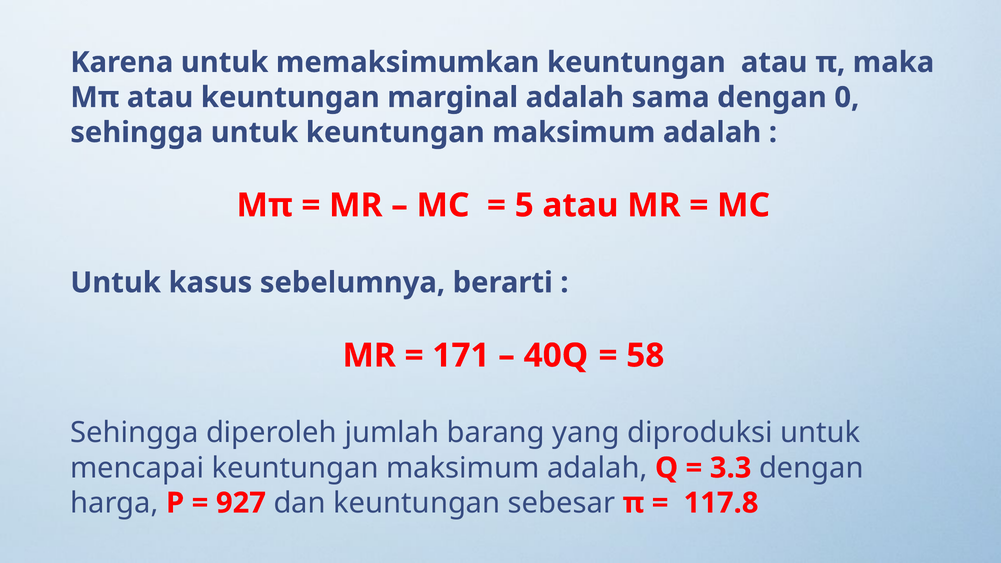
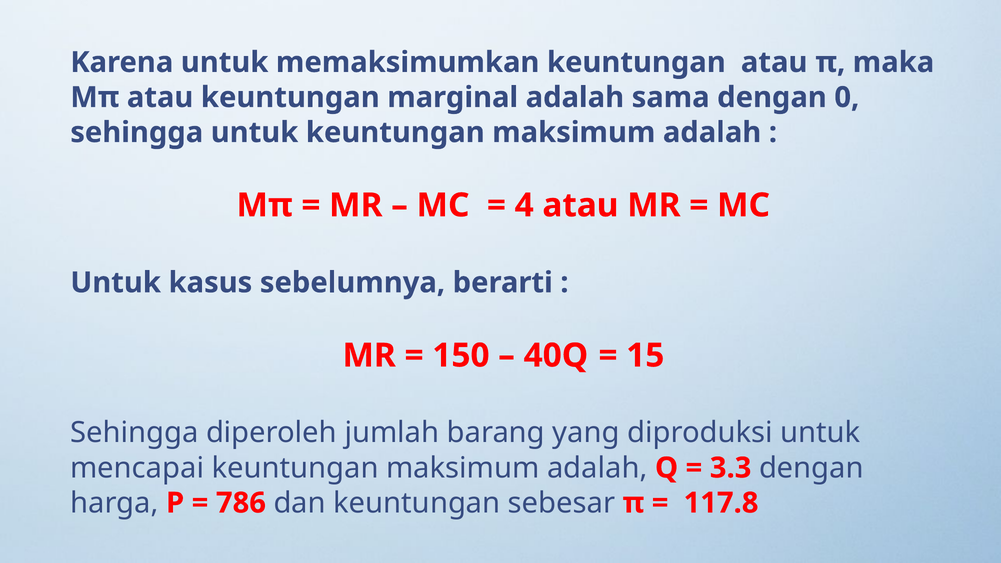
5: 5 -> 4 (524, 205)
171: 171 -> 150 (461, 356)
58: 58 -> 15 (645, 356)
927: 927 -> 786 (241, 503)
